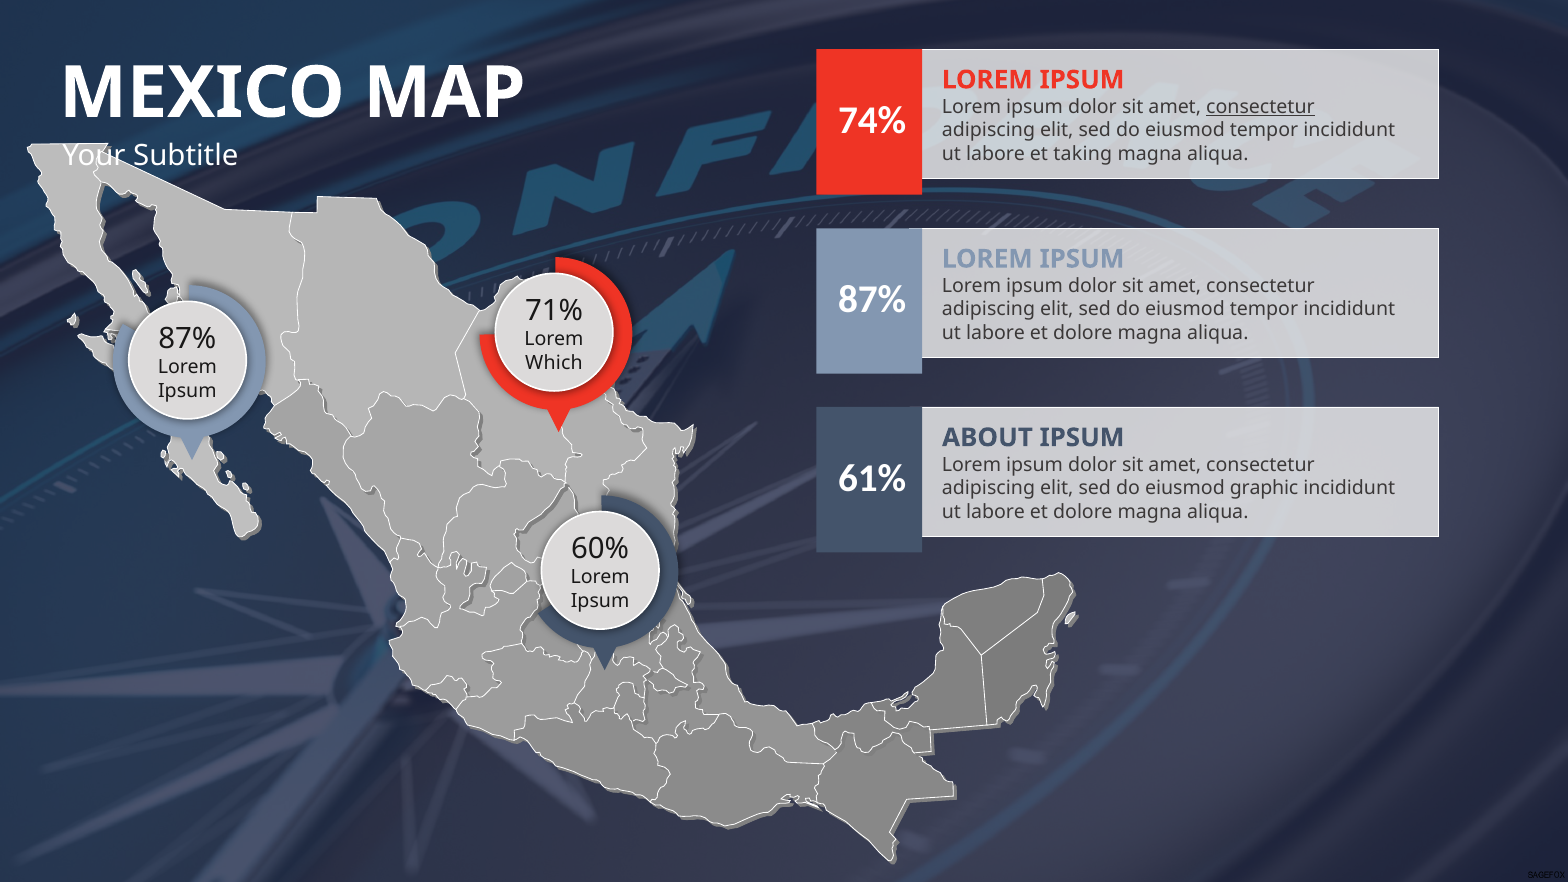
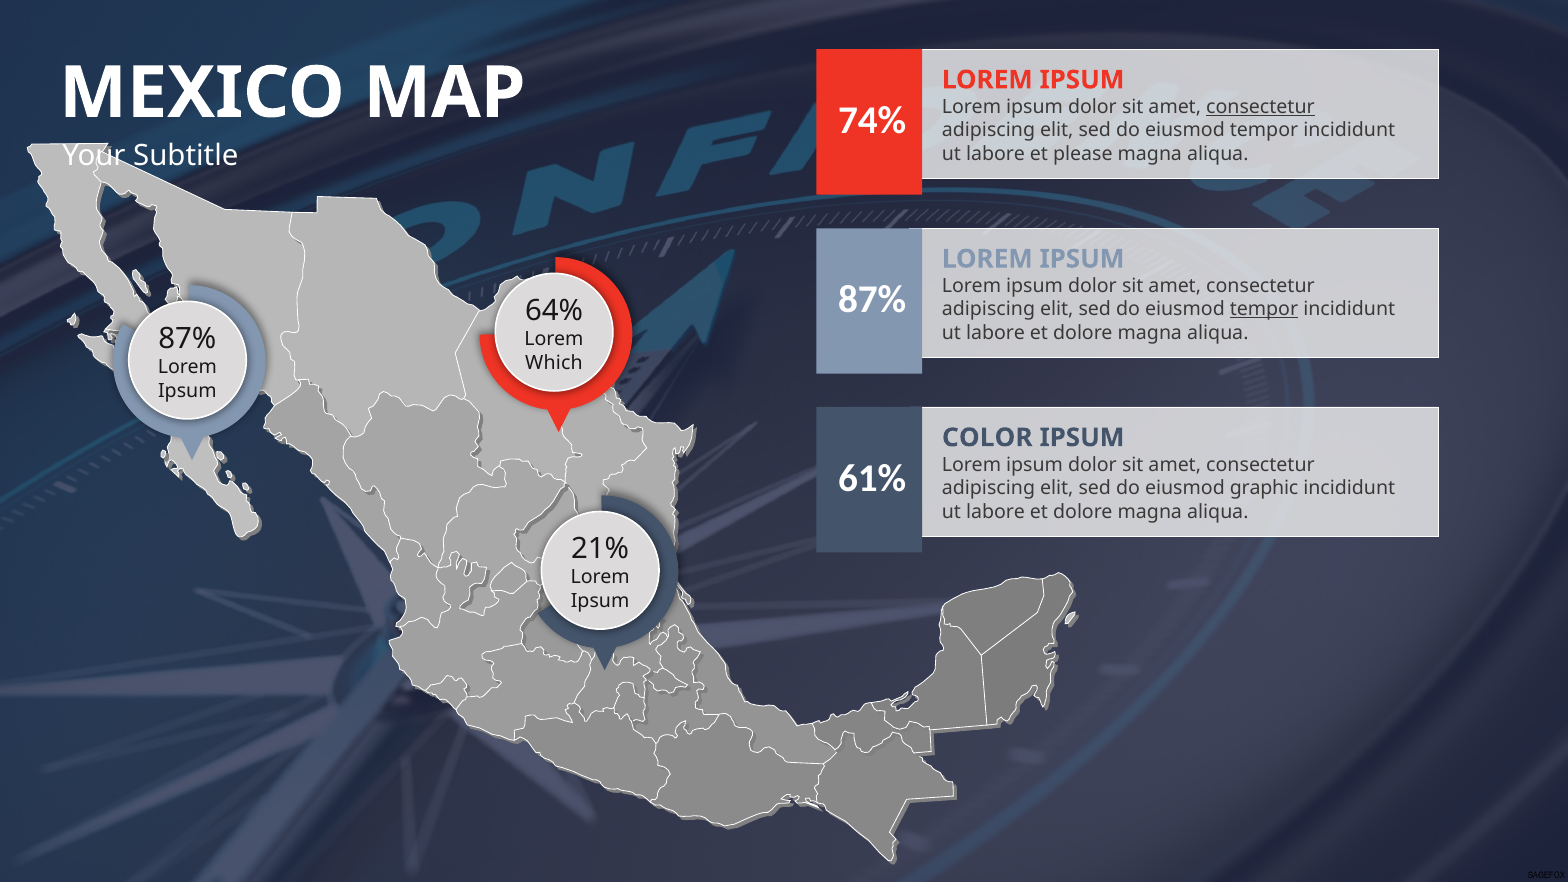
taking: taking -> please (1083, 154)
71%: 71% -> 64% (554, 311)
tempor underline: none -> present (1264, 309)
ABOUT: ABOUT -> COLOR (987, 438)
60%: 60% -> 21% (600, 549)
